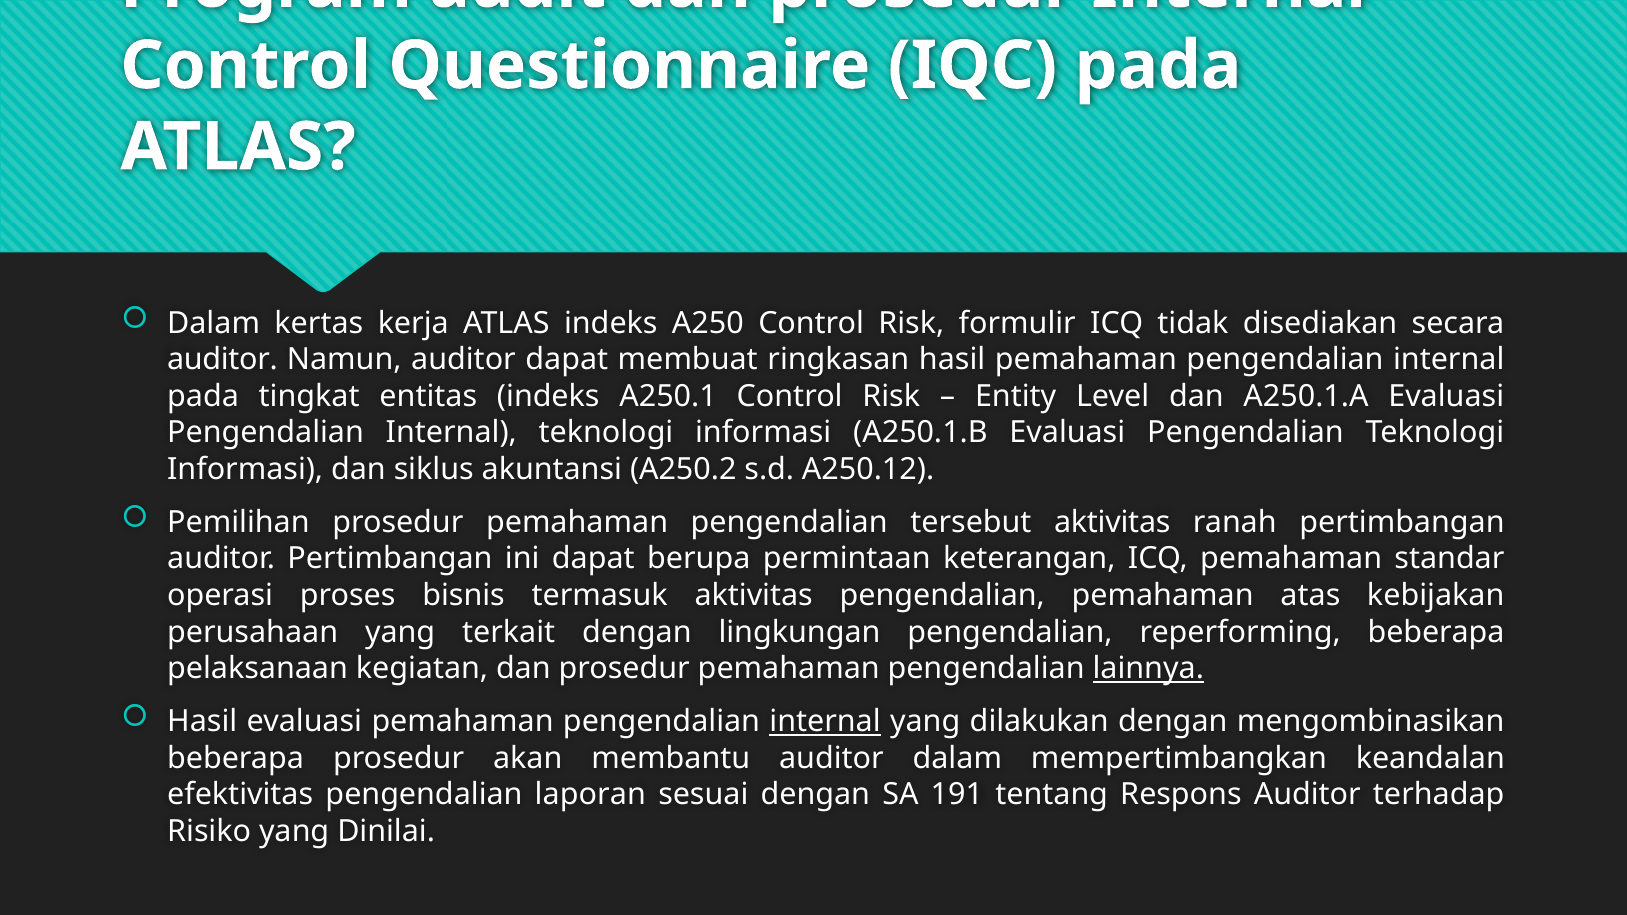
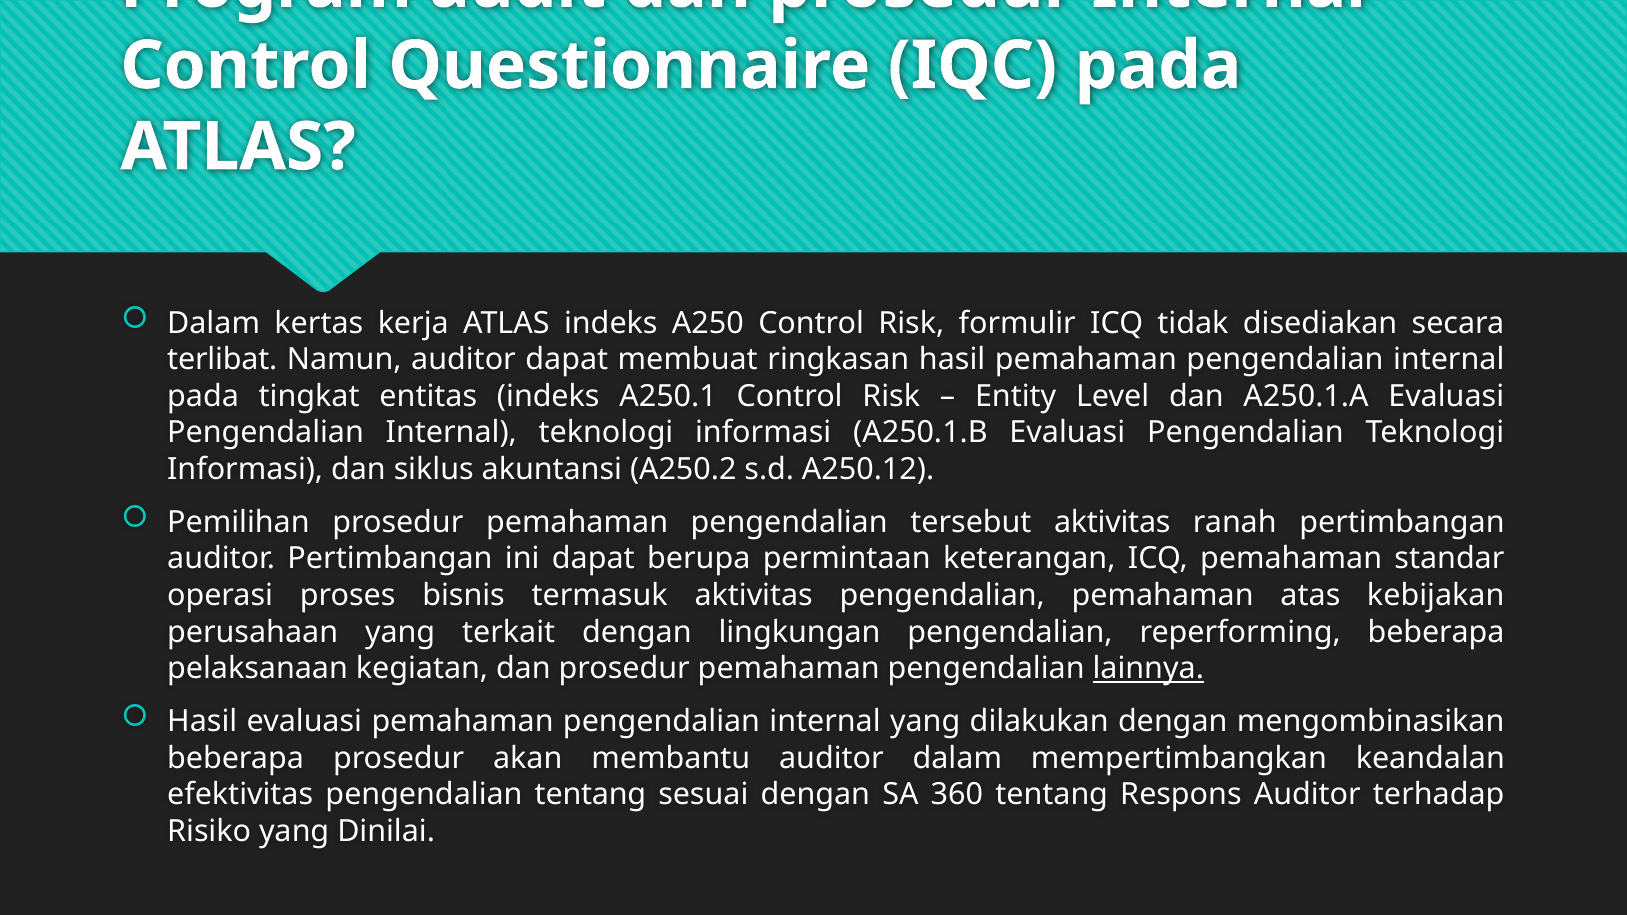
auditor: auditor -> terlibat (222, 360)
internal underline: present -> none (825, 722)
pengendalian laporan: laporan -> tentang (590, 795)
191: 191 -> 360 (957, 795)
